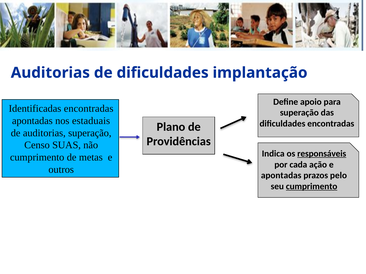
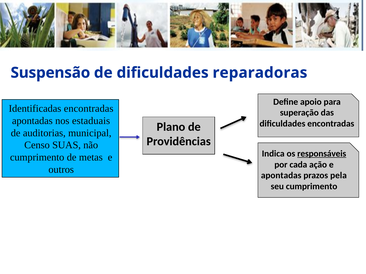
Auditorias: Auditorias -> Suspensão (50, 73)
implantação: implantação -> reparadoras (260, 73)
auditorias superação: superação -> municipal (90, 133)
pelo: pelo -> pela (339, 176)
cumprimento underline: present -> none (312, 187)
